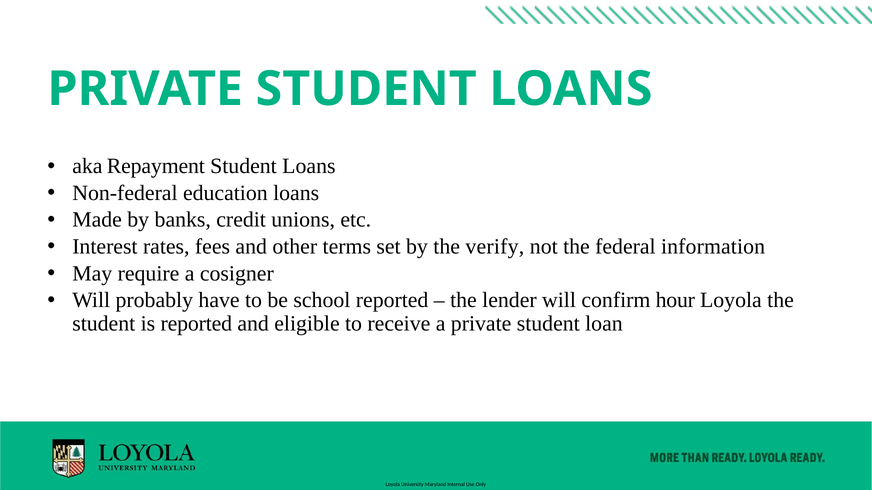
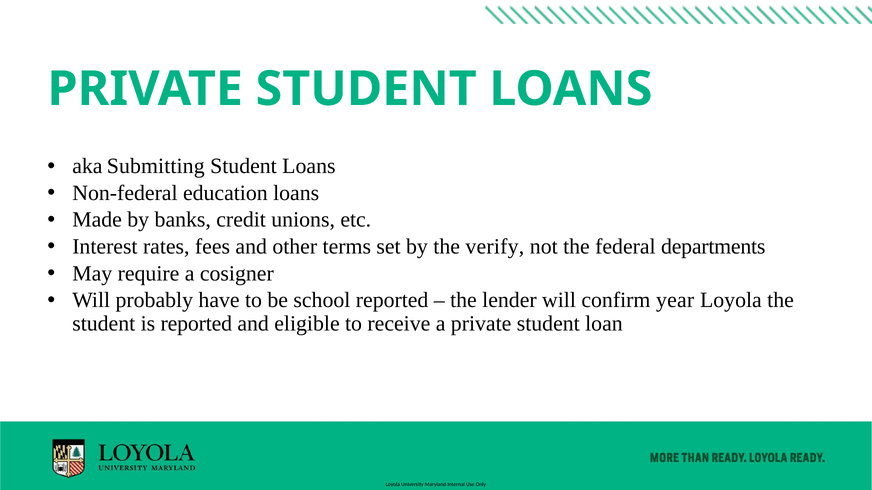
Repayment: Repayment -> Submitting (156, 166)
information: information -> departments (713, 247)
hour: hour -> year (675, 301)
